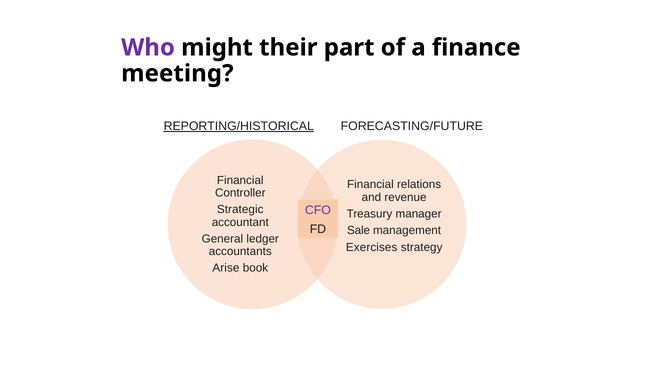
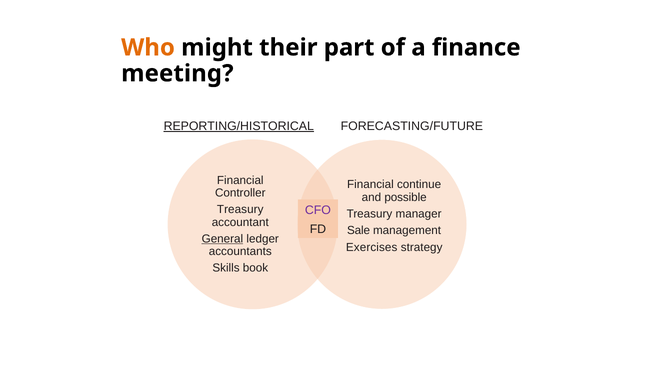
Who colour: purple -> orange (148, 48)
relations: relations -> continue (419, 185)
revenue: revenue -> possible (406, 197)
Strategic: Strategic -> Treasury (240, 210)
General underline: none -> present (222, 239)
Arise: Arise -> Skills (226, 268)
